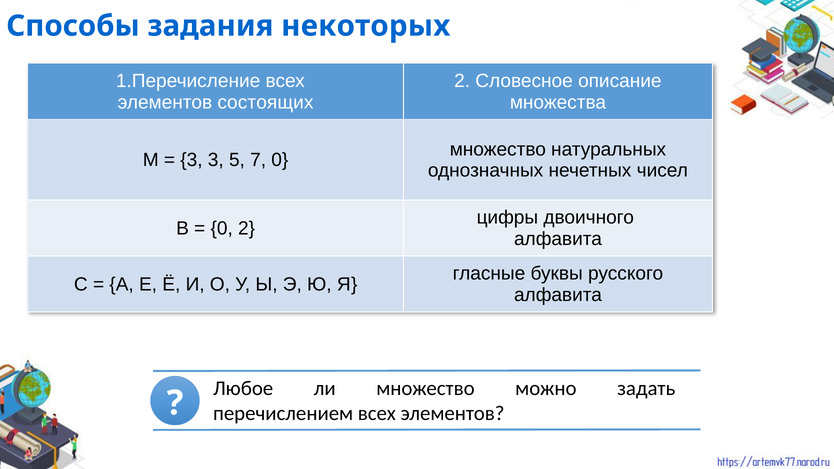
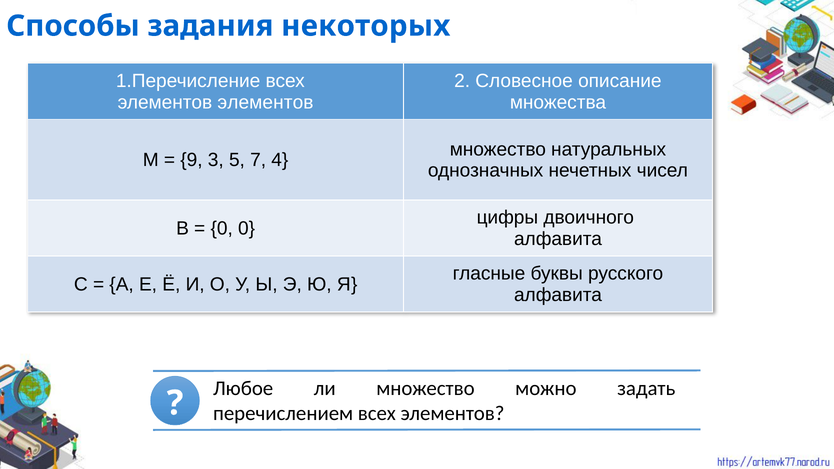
элементов состоящих: состоящих -> элементов (265, 102)
3: 3 -> 9 (191, 160)
7 0: 0 -> 4 (280, 160)
0 2: 2 -> 0 (247, 228)
